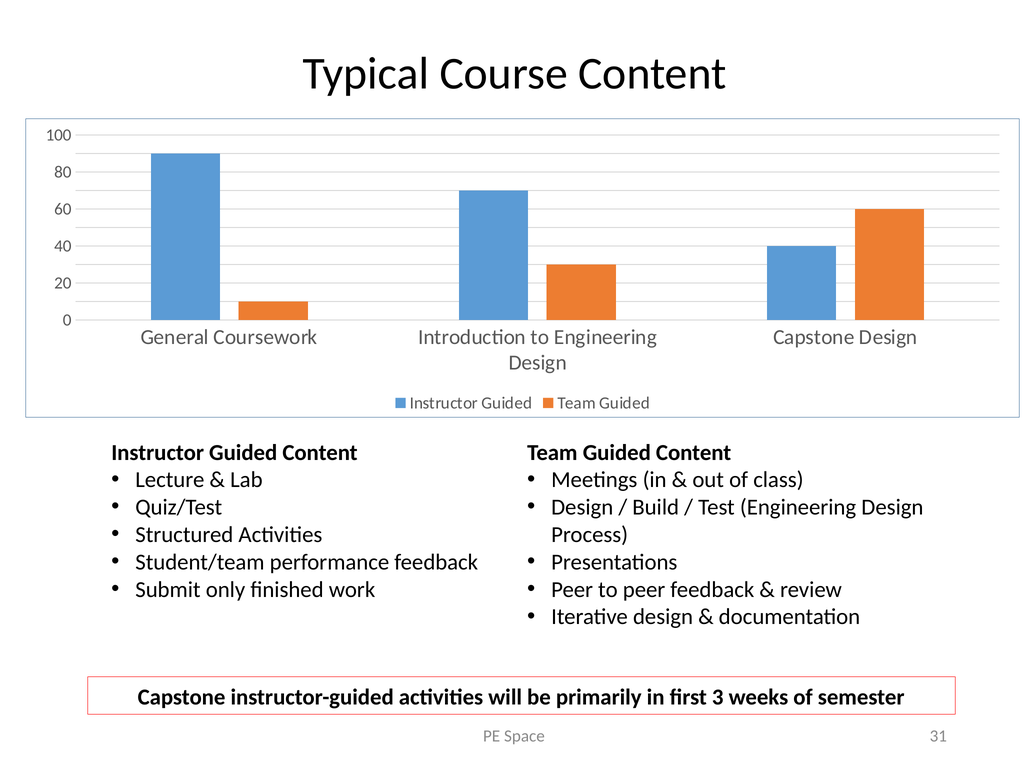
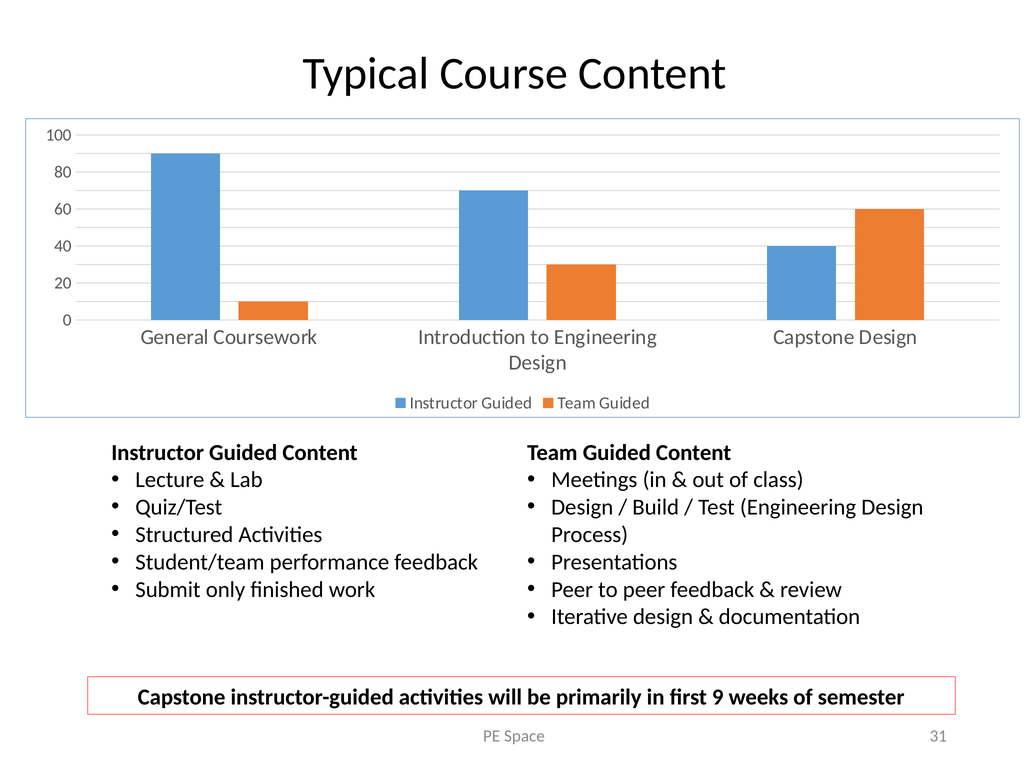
3: 3 -> 9 (718, 697)
